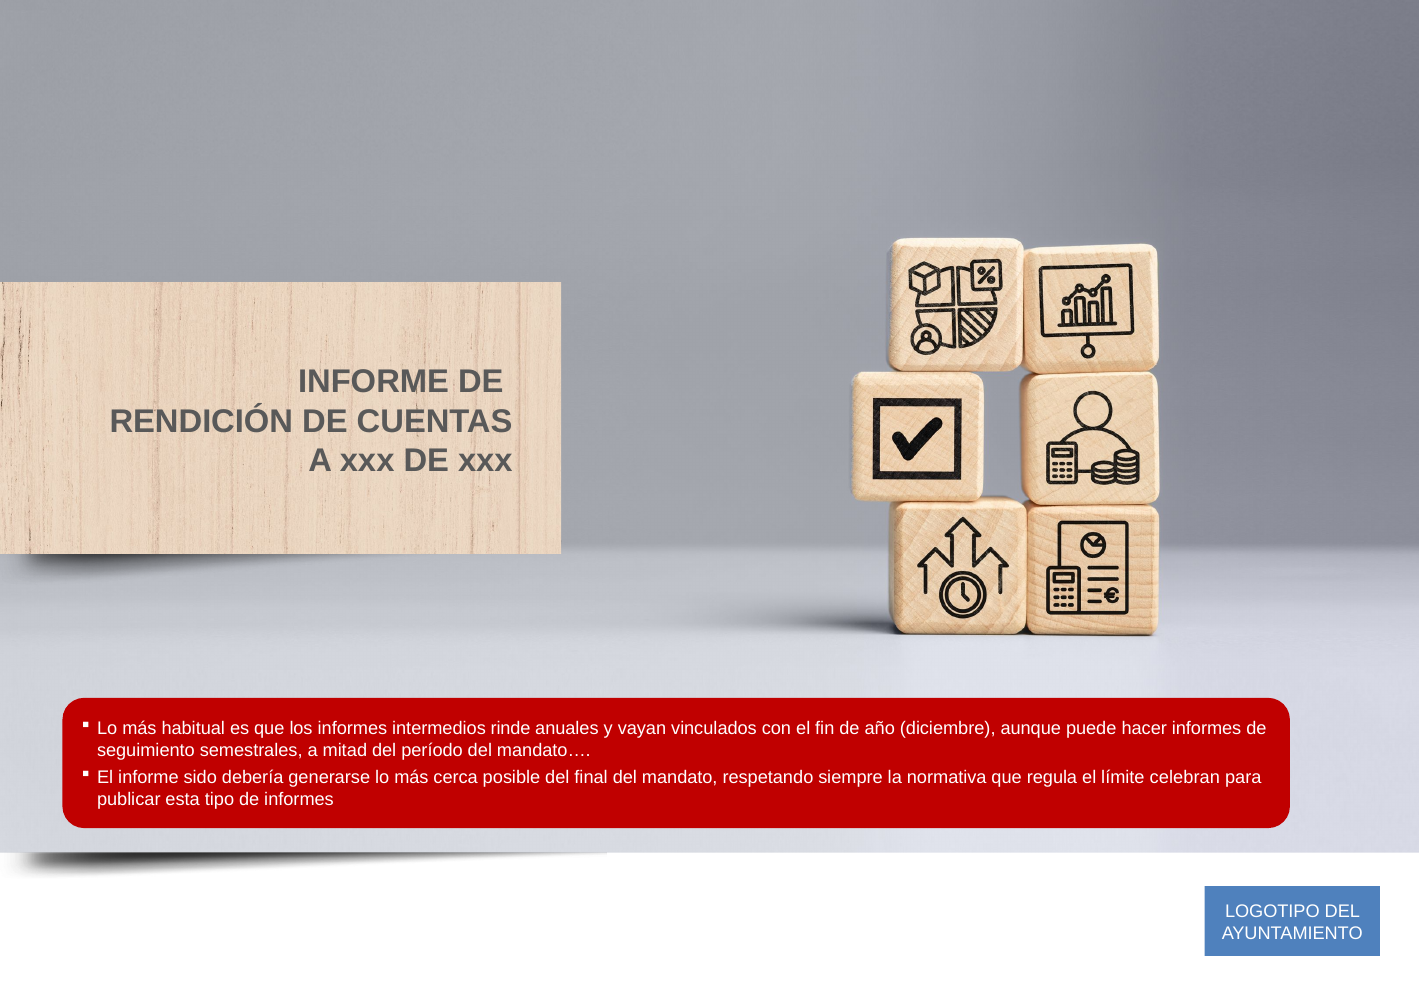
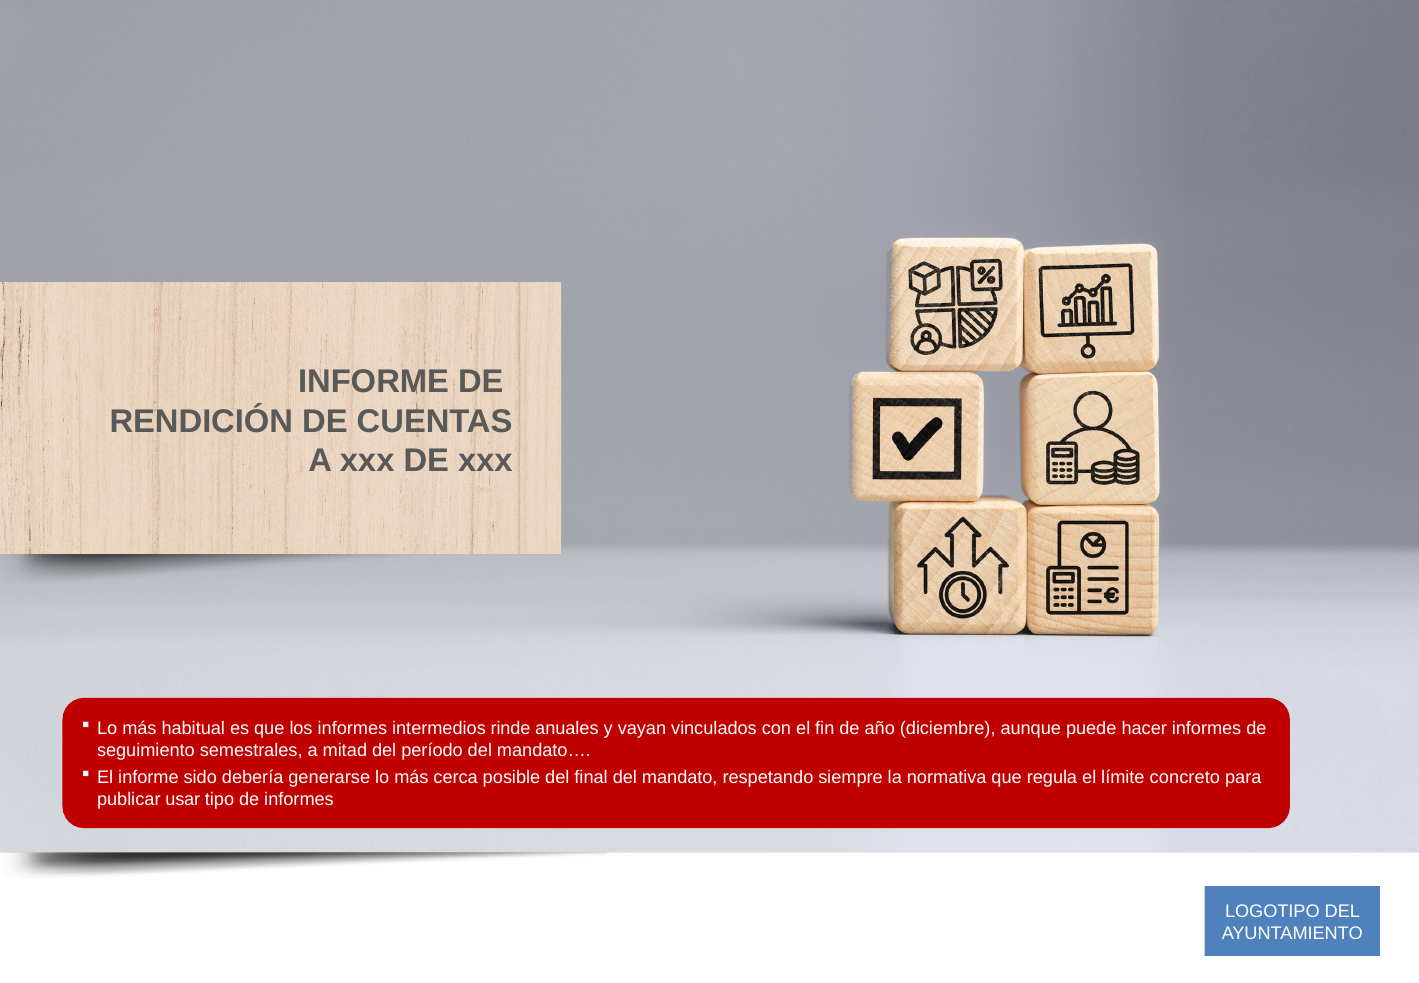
celebran: celebran -> concreto (1185, 777)
esta: esta -> usar (183, 799)
